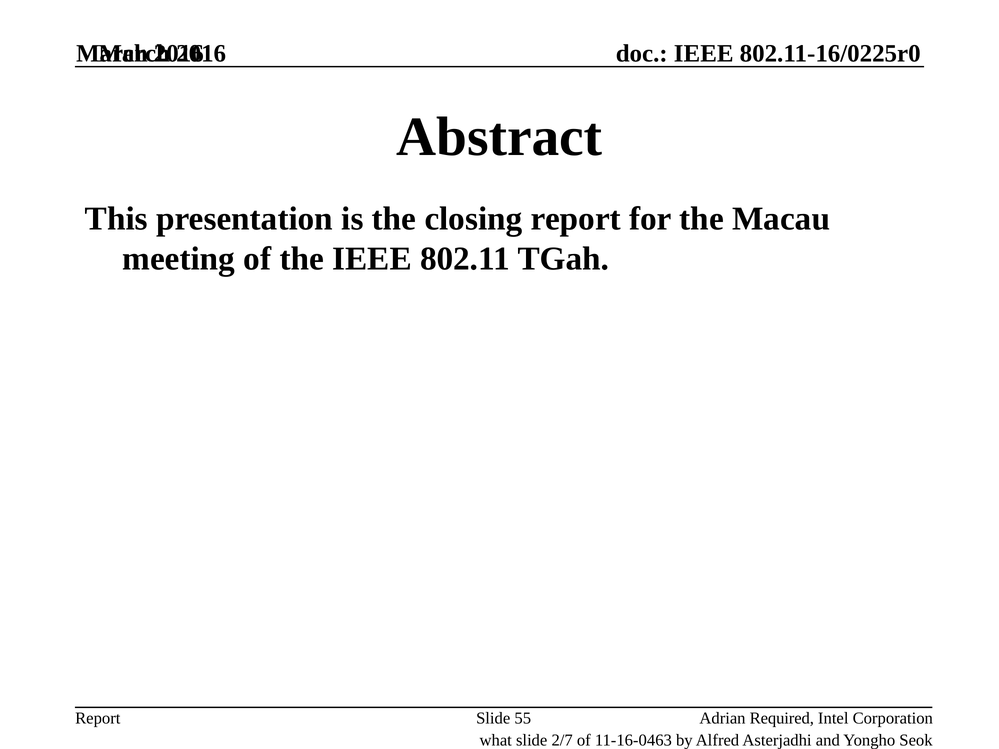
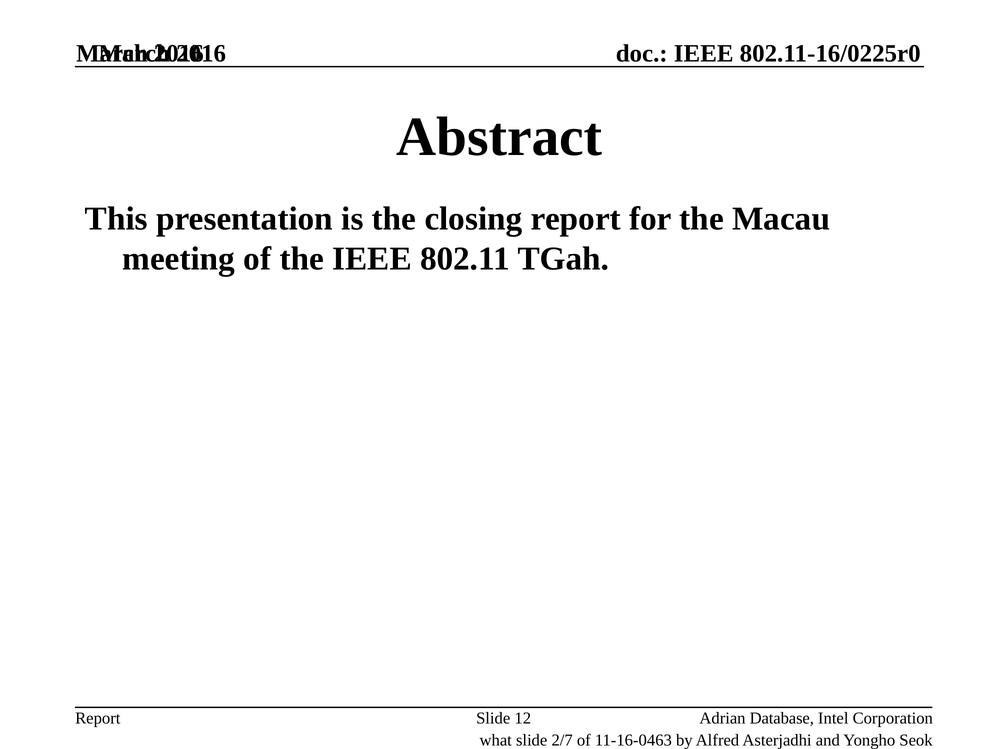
55: 55 -> 12 (523, 719)
Required: Required -> Database (782, 719)
